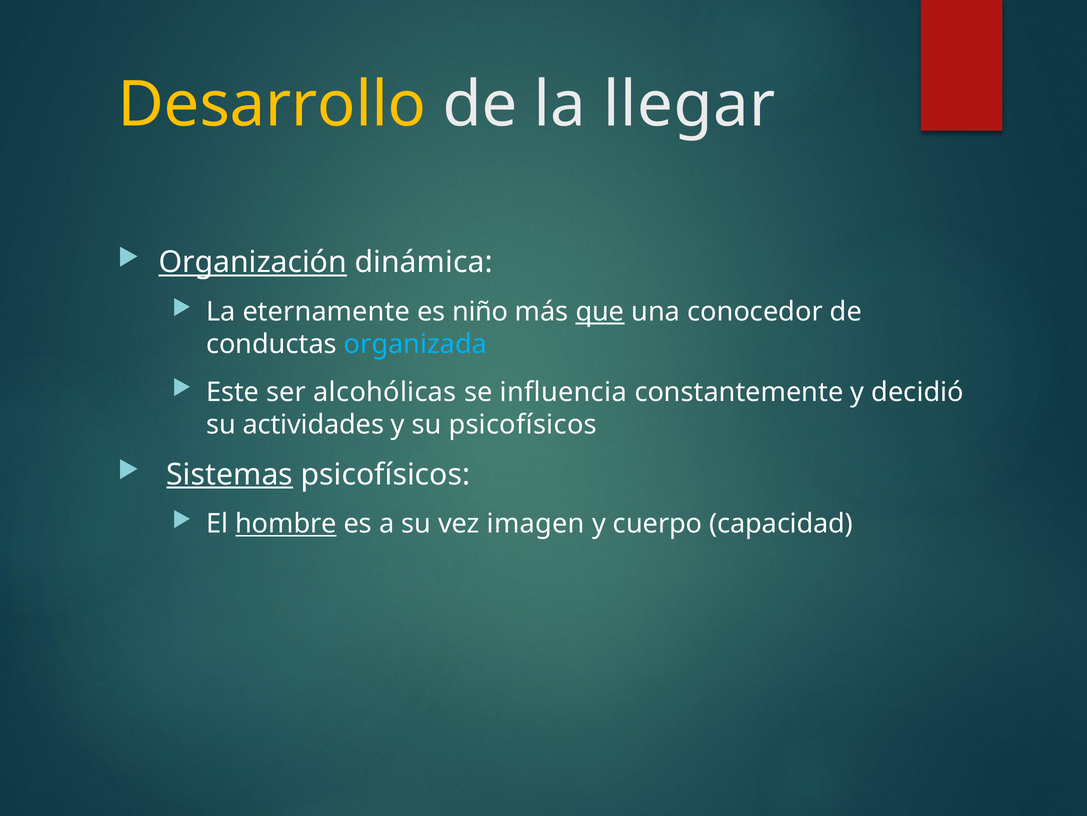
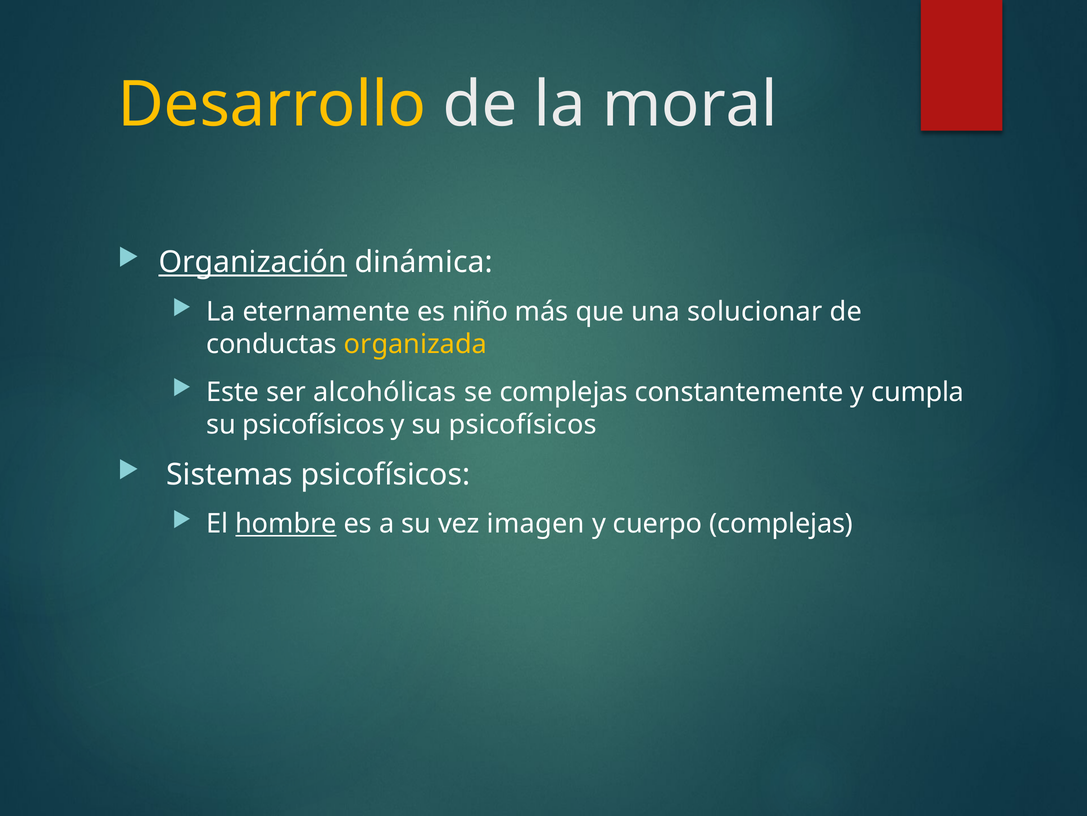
llegar: llegar -> moral (690, 105)
que underline: present -> none (600, 311)
conocedor: conocedor -> solucionar (755, 311)
organizada colour: light blue -> yellow (415, 344)
se influencia: influencia -> complejas (564, 392)
decidió: decidió -> cumpla (918, 392)
actividades: actividades -> psicofísicos (313, 424)
Sistemas underline: present -> none (230, 474)
cuerpo capacidad: capacidad -> complejas (781, 524)
